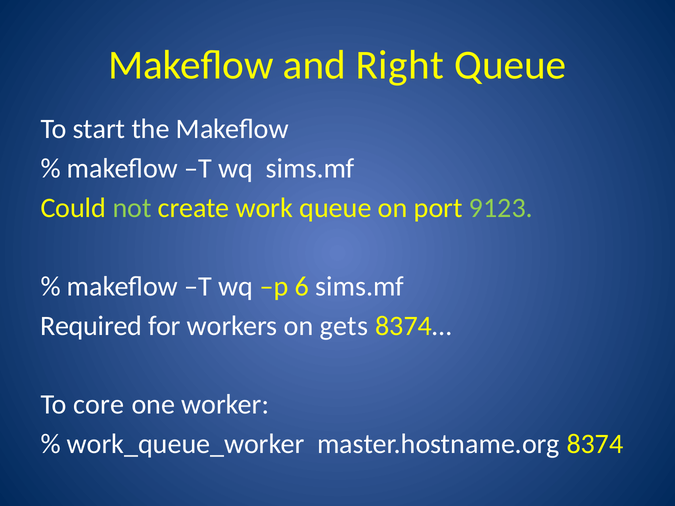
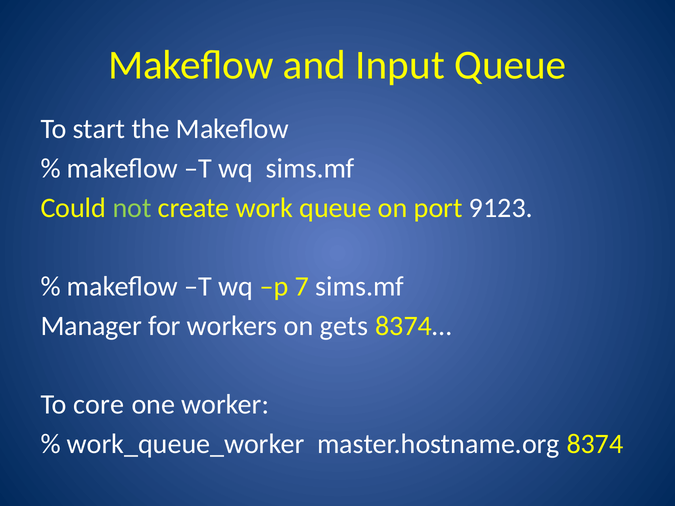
Right: Right -> Input (400, 65)
9123 colour: light green -> white (501, 208)
6: 6 -> 7 (302, 287)
Required: Required -> Manager (91, 326)
